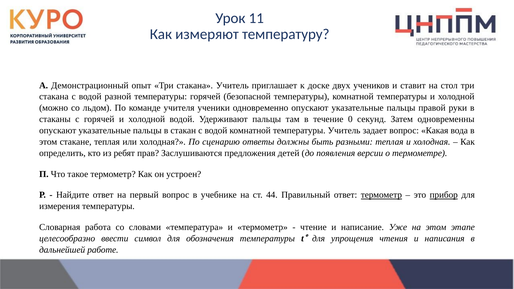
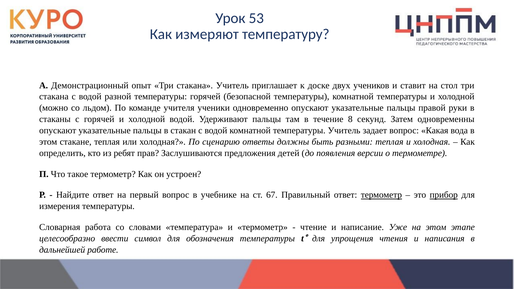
11: 11 -> 53 (256, 18)
0: 0 -> 8 (350, 119)
44: 44 -> 67 (272, 195)
